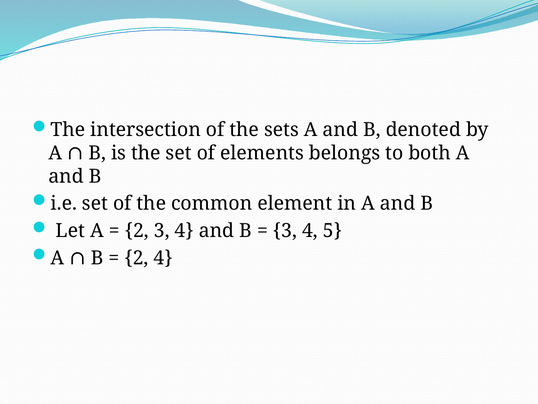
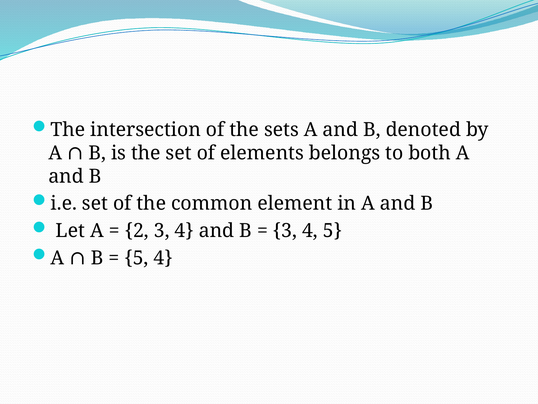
2: 2 -> 5 (136, 258)
